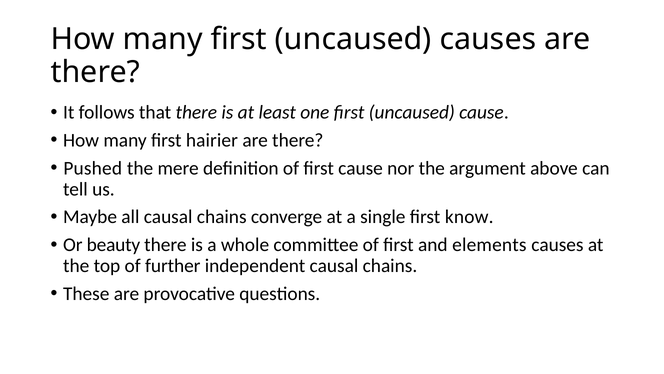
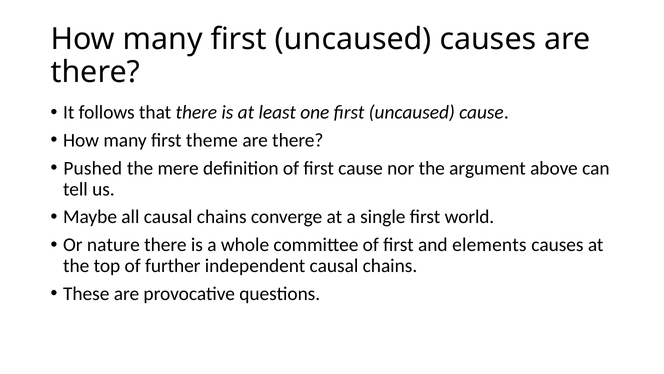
hairier: hairier -> theme (212, 140)
know: know -> world (469, 217)
beauty: beauty -> nature (113, 245)
